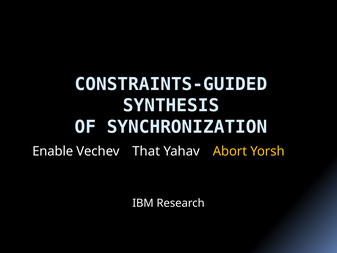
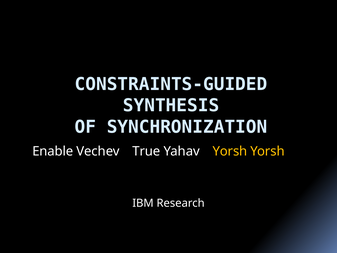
That: That -> True (146, 151)
Abort: Abort -> Yorsh (230, 151)
